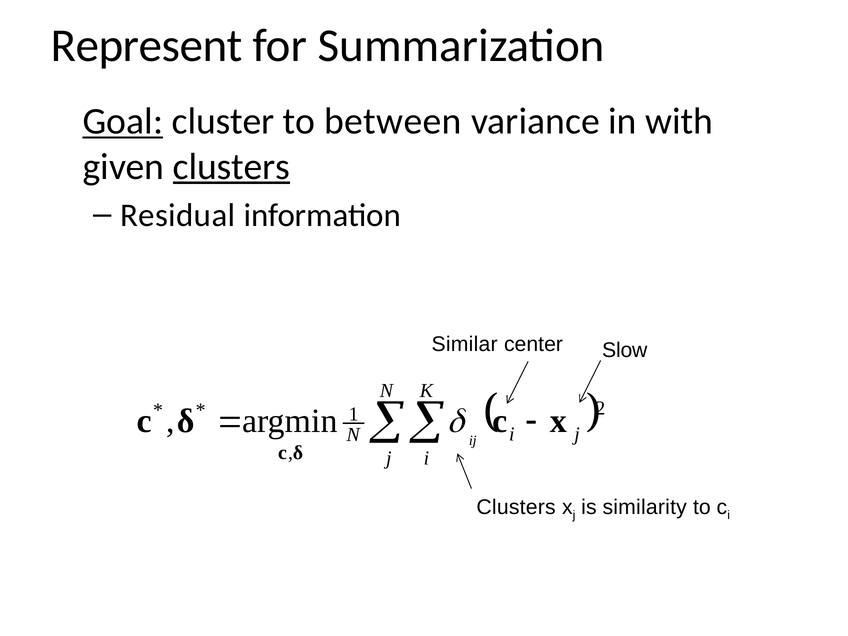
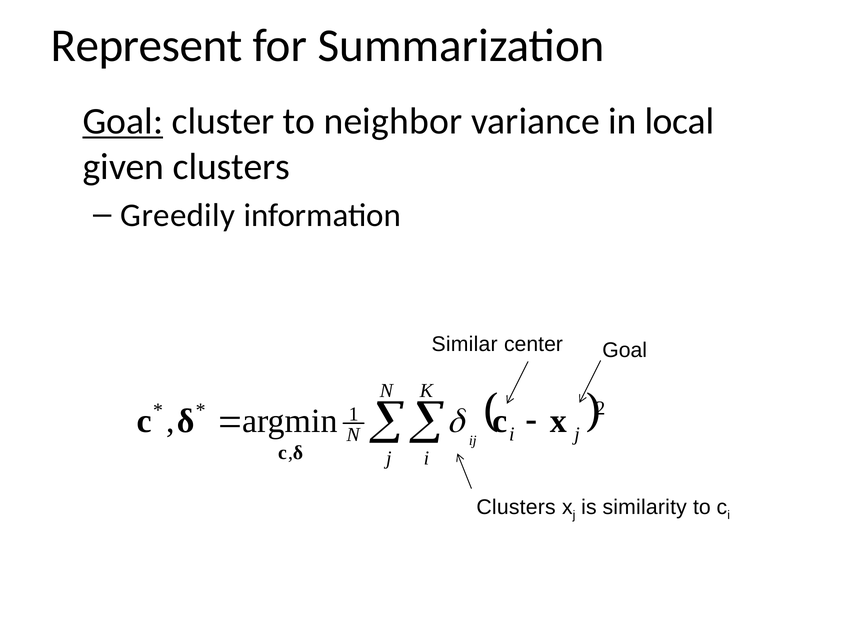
between: between -> neighbor (393, 121)
with: with -> local (679, 121)
clusters underline: present -> none (231, 167)
Residual: Residual -> Greedily (178, 215)
center Slow: Slow -> Goal (625, 350)
